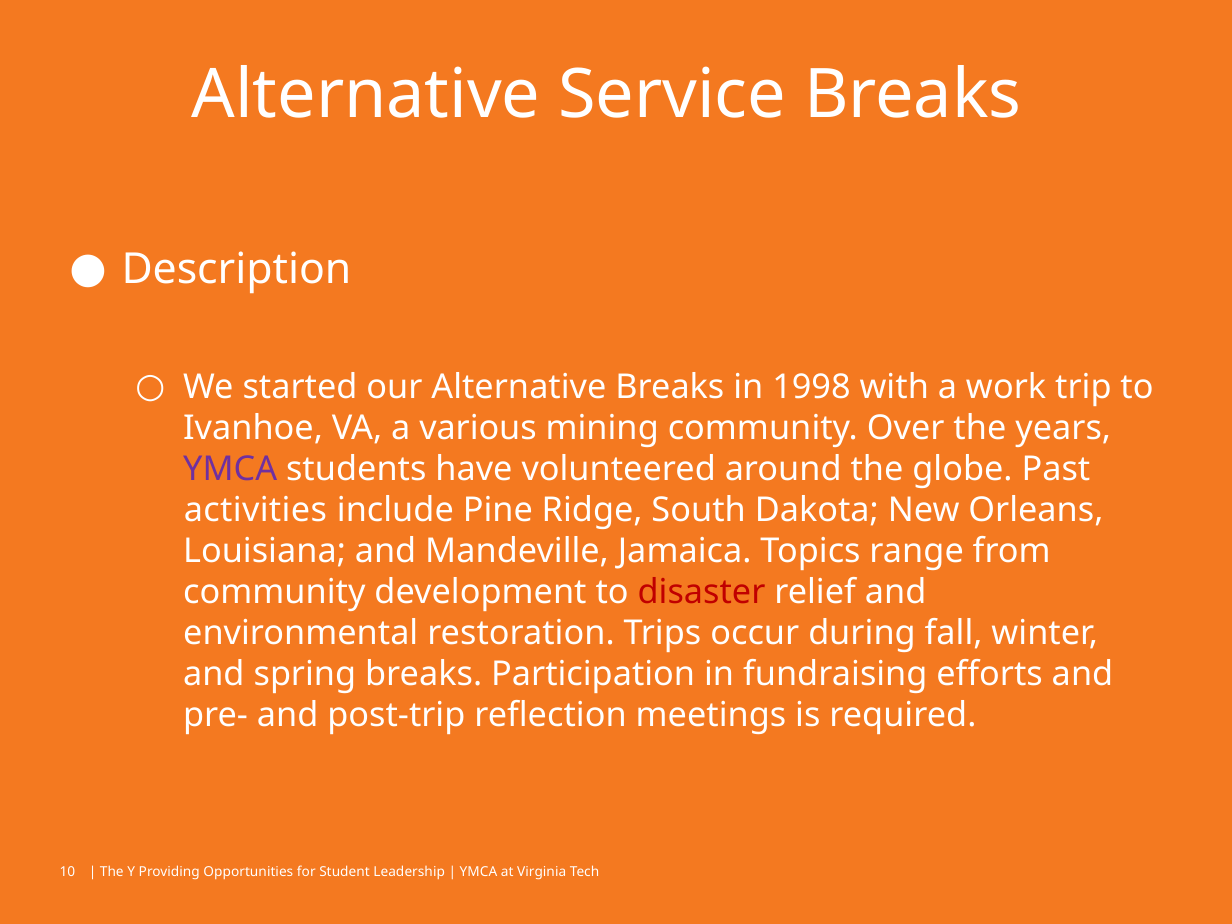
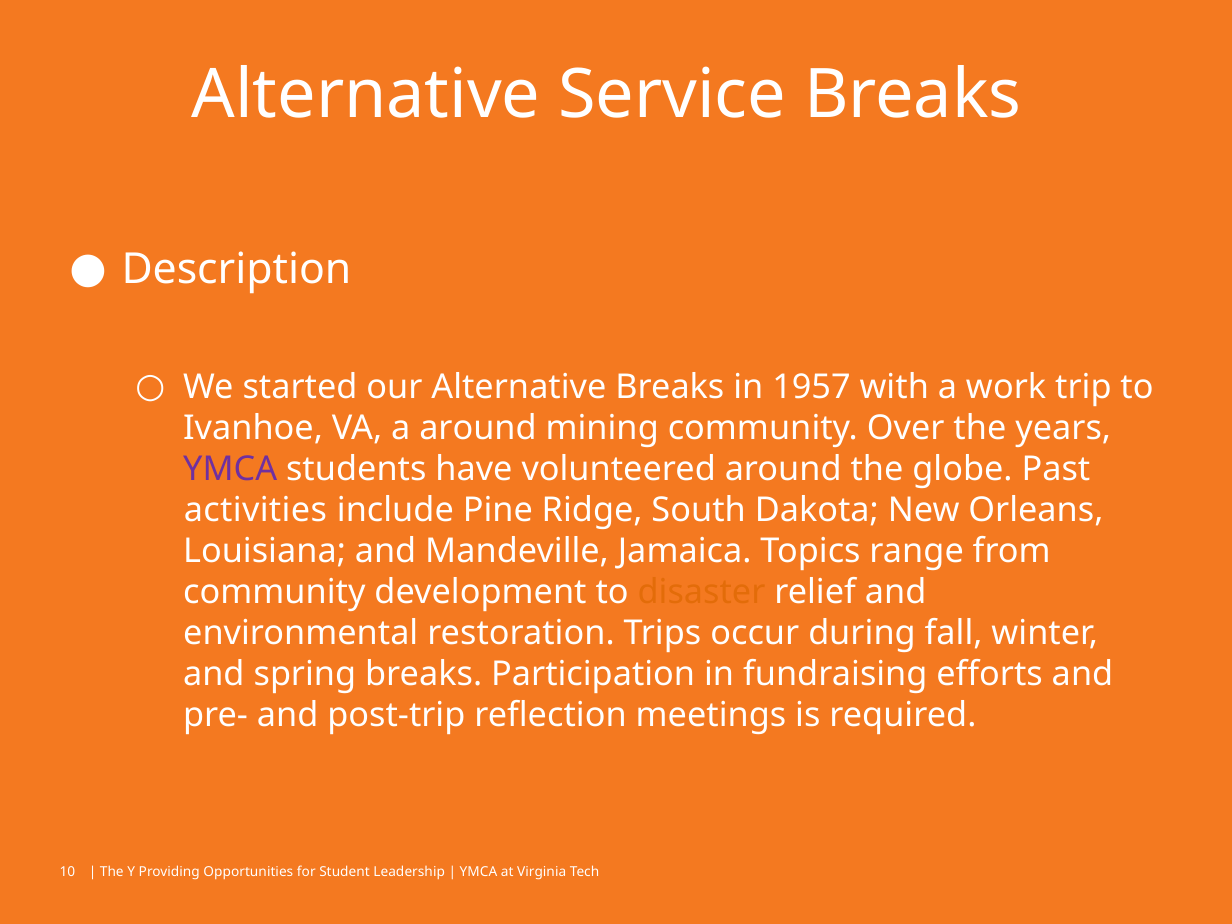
1998: 1998 -> 1957 (811, 387)
a various: various -> around (478, 428)
disaster colour: red -> orange (702, 592)
